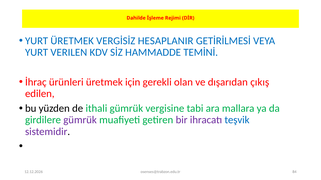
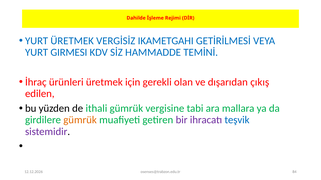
HESAPLANIR: HESAPLANIR -> IKAMETGAHI (166, 41)
VERILEN: VERILEN -> GIRMESI (69, 52)
gümrük colour: purple -> orange (80, 120)
